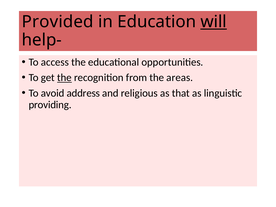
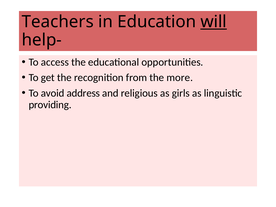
Provided: Provided -> Teachers (58, 22)
the underline: present -> none (64, 78)
areas: areas -> more (180, 78)
that: that -> girls (181, 93)
